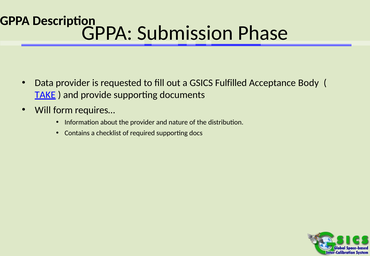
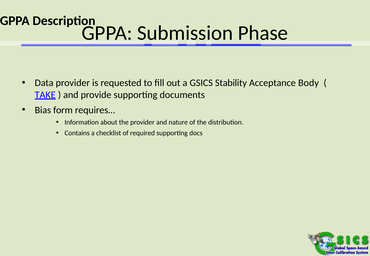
Fulfilled: Fulfilled -> Stability (231, 83)
Will: Will -> Bias (43, 110)
